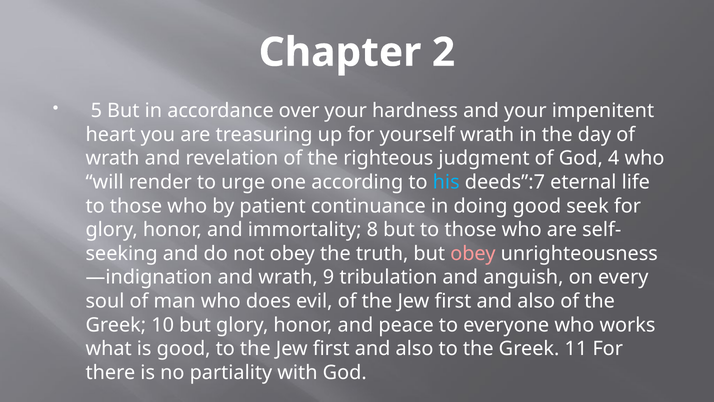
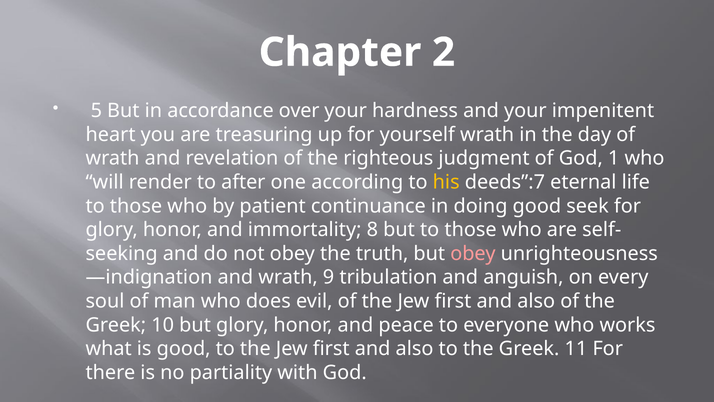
4: 4 -> 1 (614, 158)
urge: urge -> after (243, 182)
his colour: light blue -> yellow (446, 182)
